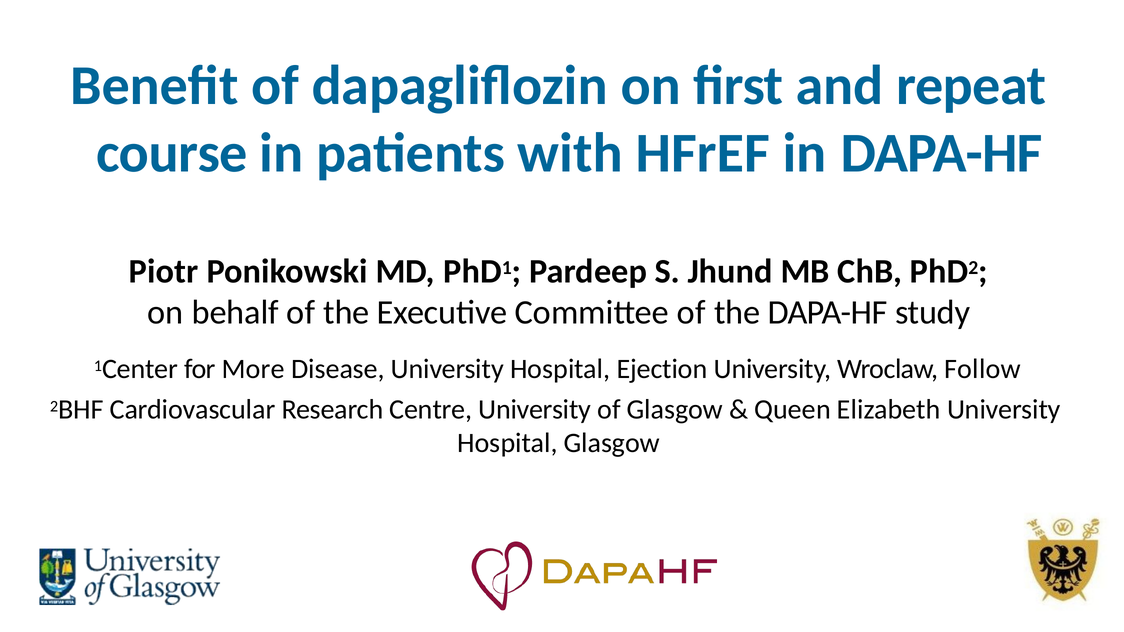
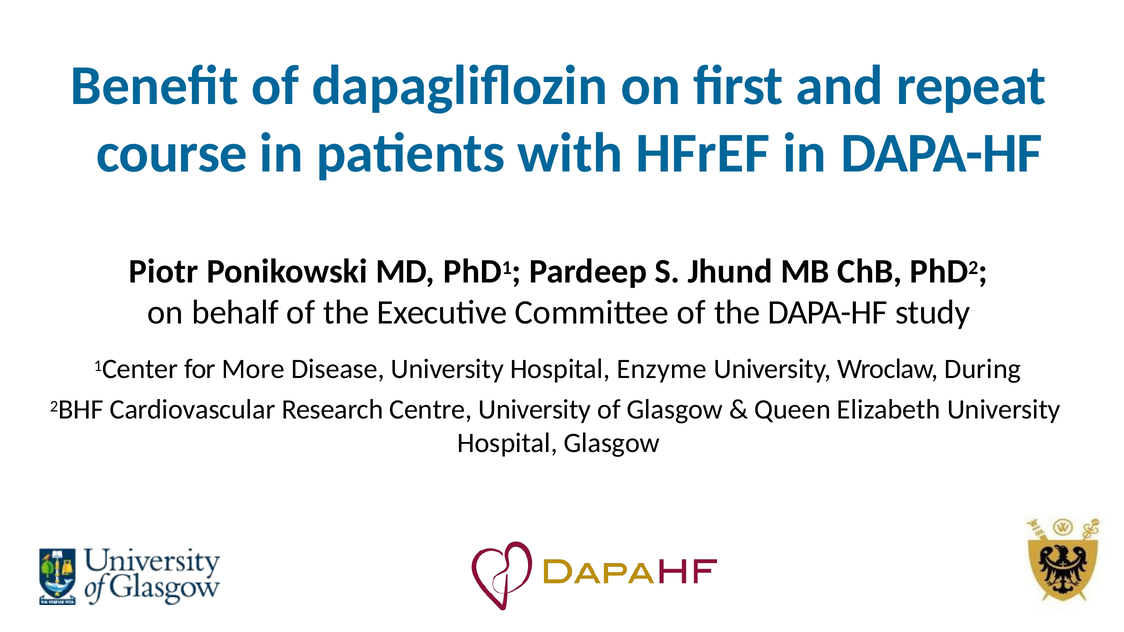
Ejection: Ejection -> Enzyme (662, 369)
Follow: Follow -> During (983, 369)
